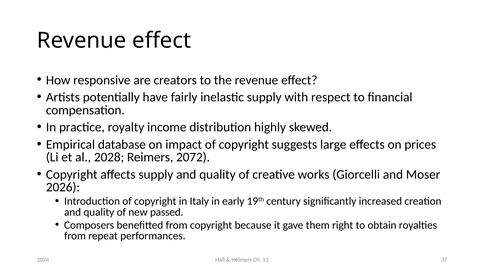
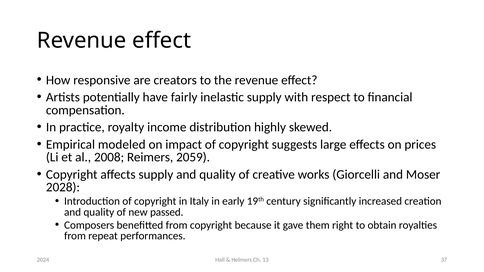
database: database -> modeled (122, 145)
2028: 2028 -> 2008 (109, 157)
2072: 2072 -> 2059 (193, 157)
2026: 2026 -> 2028 (63, 187)
